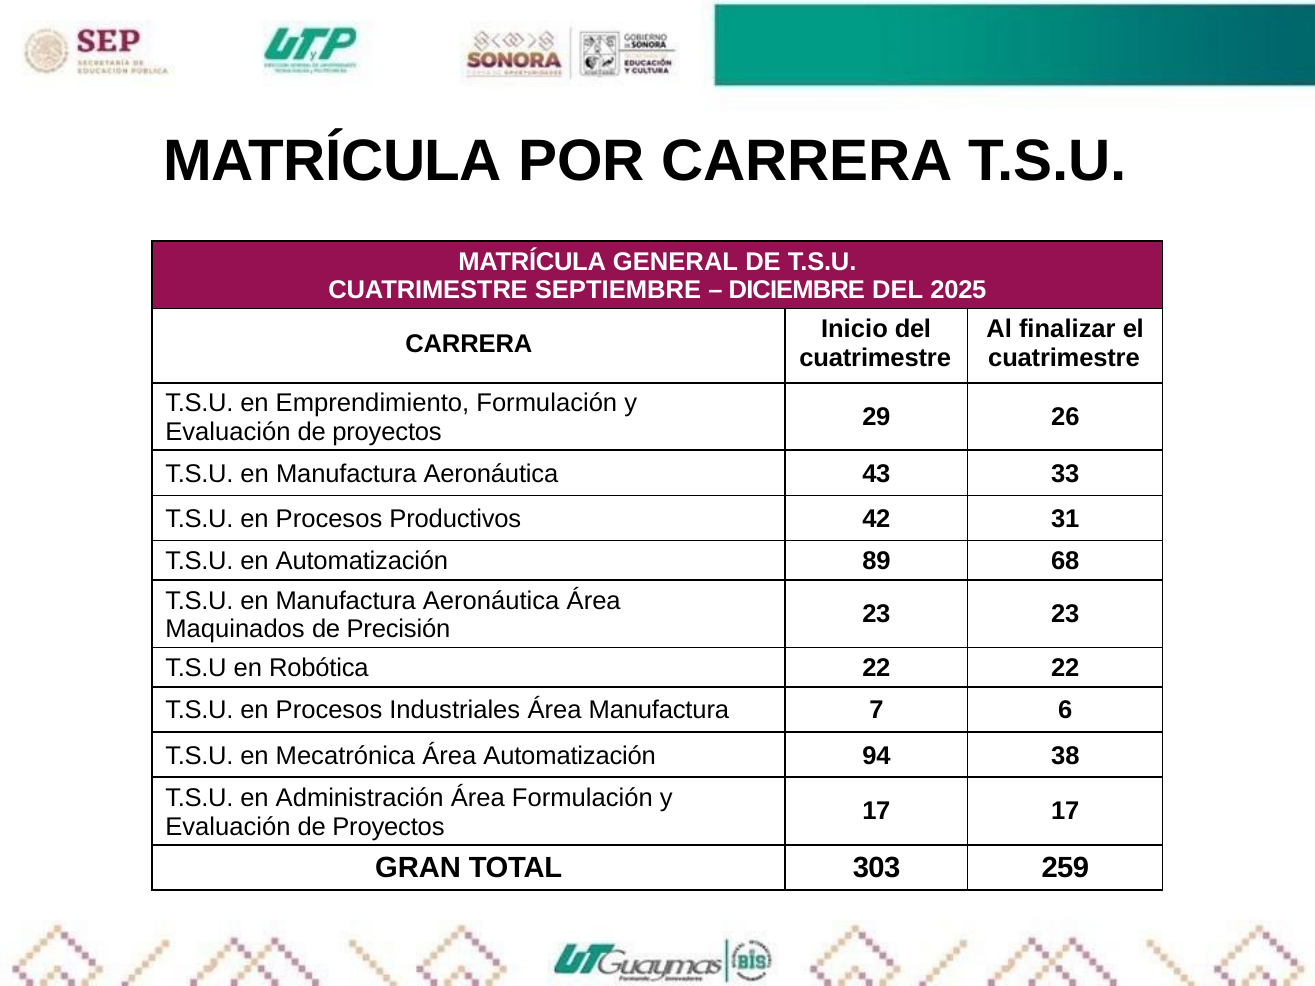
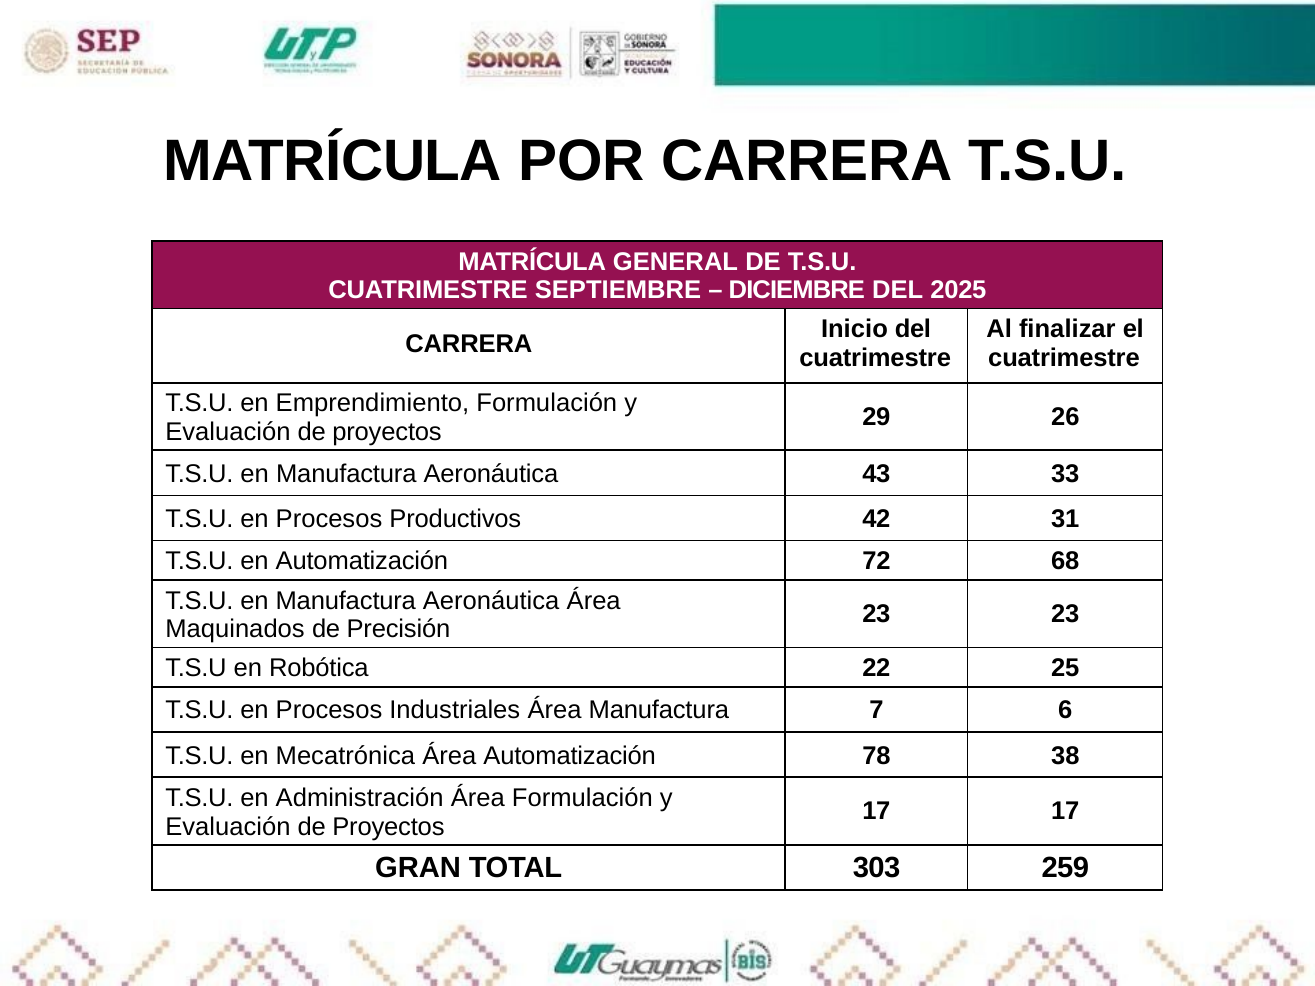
89: 89 -> 72 (877, 562)
22 22: 22 -> 25 (1065, 668)
94: 94 -> 78 (877, 756)
